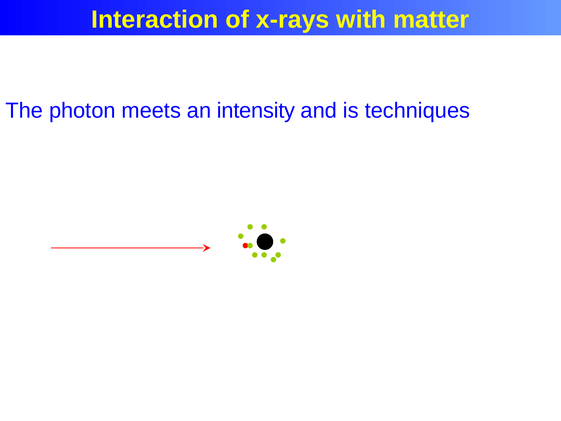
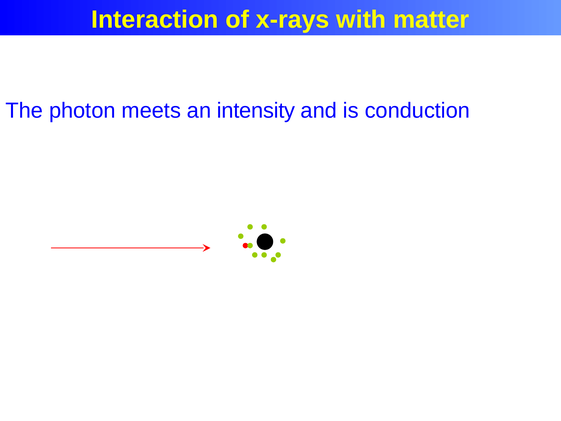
techniques: techniques -> conduction (417, 110)
